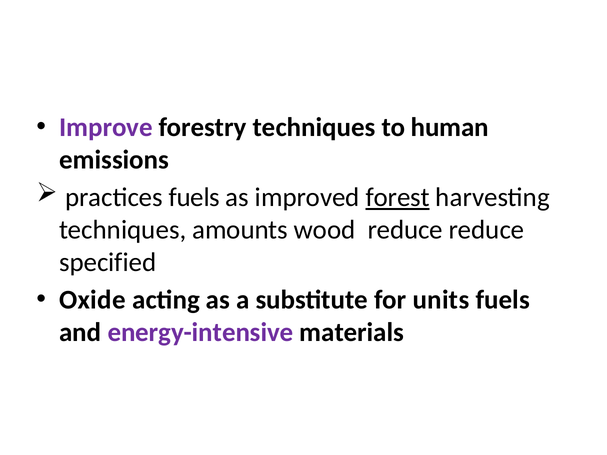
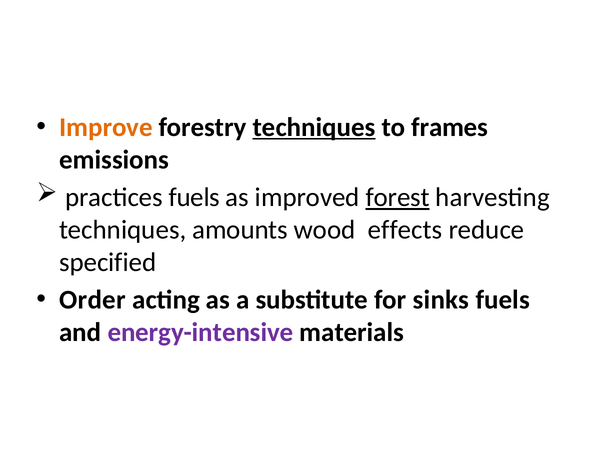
Improve colour: purple -> orange (106, 127)
techniques underline: none -> present (314, 127)
human: human -> frames (450, 127)
wood reduce: reduce -> effects (405, 230)
Oxide: Oxide -> Order (92, 300)
units: units -> sinks (441, 300)
